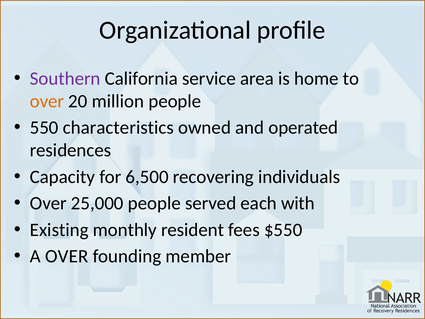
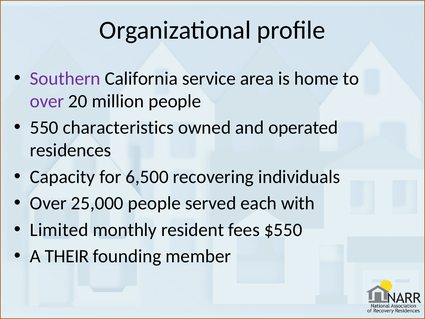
over colour: orange -> purple (47, 101)
Existing: Existing -> Limited (59, 230)
A OVER: OVER -> THEIR (67, 256)
